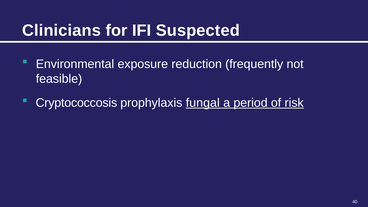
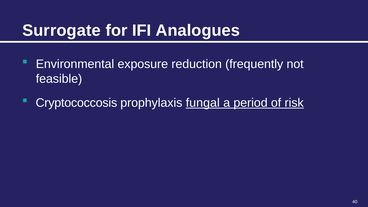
Clinicians: Clinicians -> Surrogate (62, 30)
Suspected: Suspected -> Analogues (198, 30)
